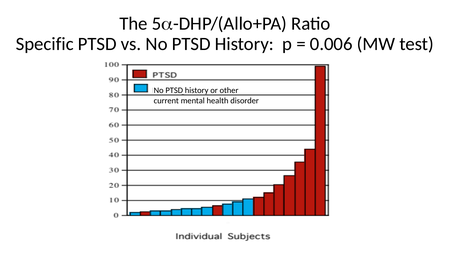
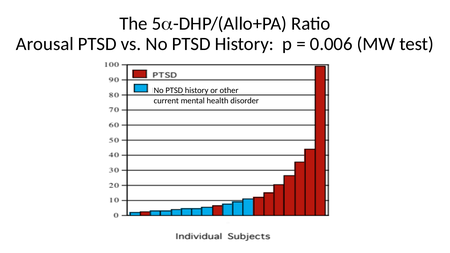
Specific: Specific -> Arousal (45, 44)
